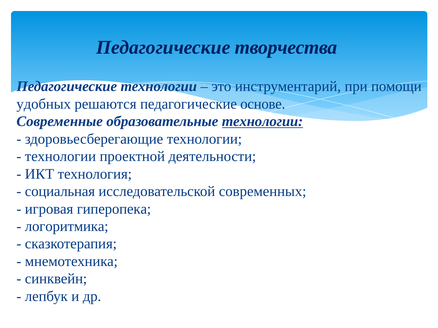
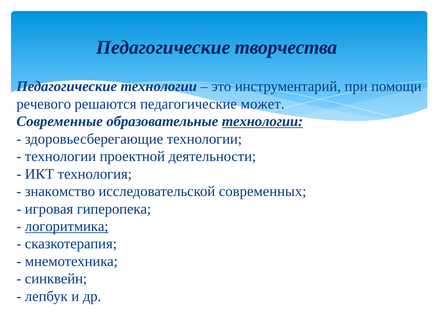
удобных: удобных -> речевого (44, 104)
основе: основе -> может (263, 104)
социальная: социальная -> знакомство (60, 192)
логоритмика underline: none -> present (67, 227)
